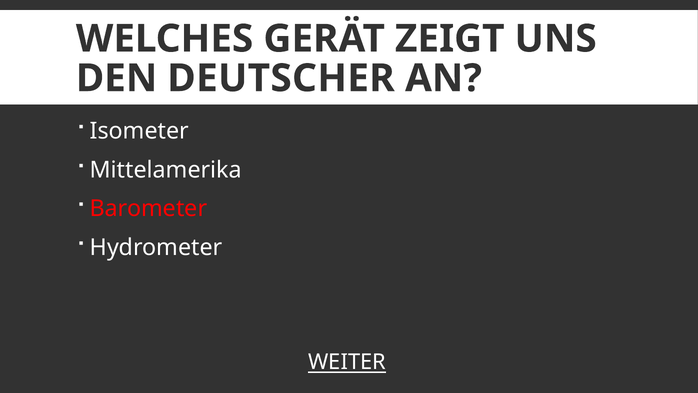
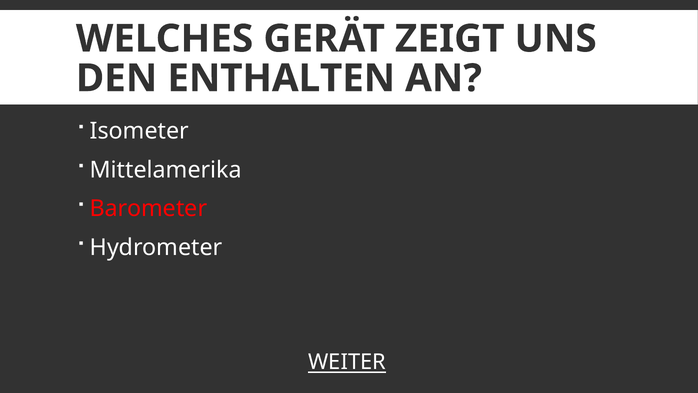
DEUTSCHER: DEUTSCHER -> ENTHALTEN (281, 78)
